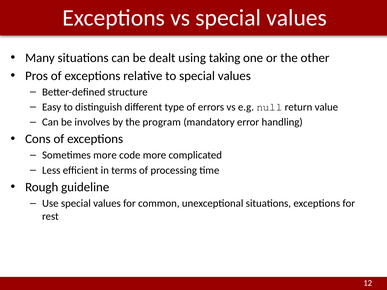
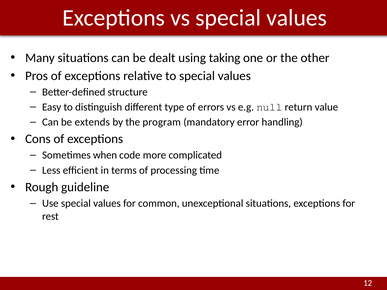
involves: involves -> extends (92, 122)
Sometimes more: more -> when (105, 155)
